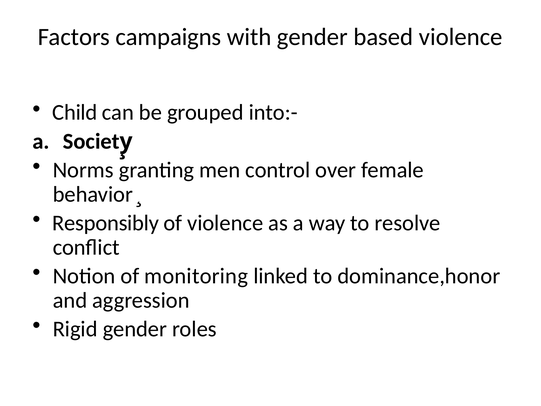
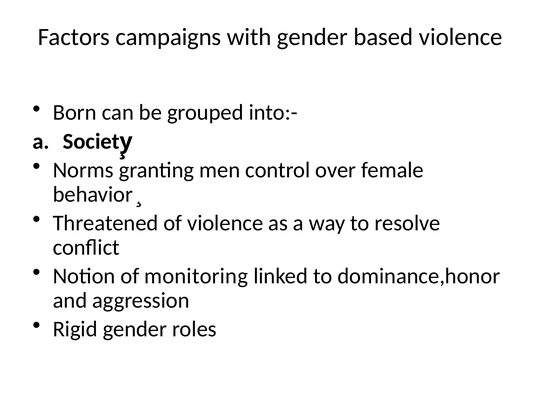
Child: Child -> Born (75, 112)
Responsibly: Responsibly -> Threatened (106, 223)
